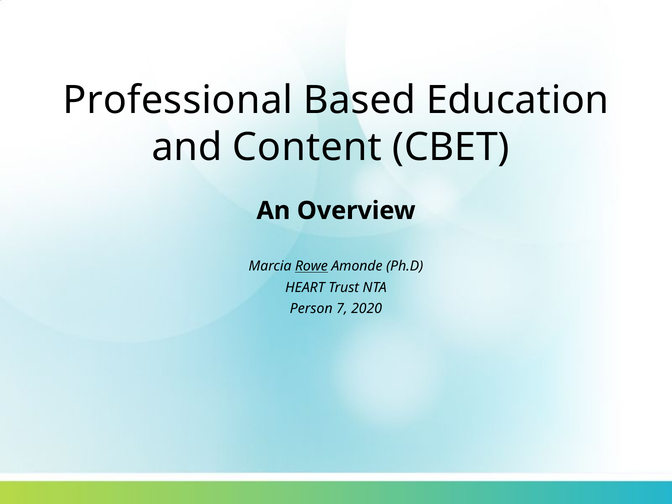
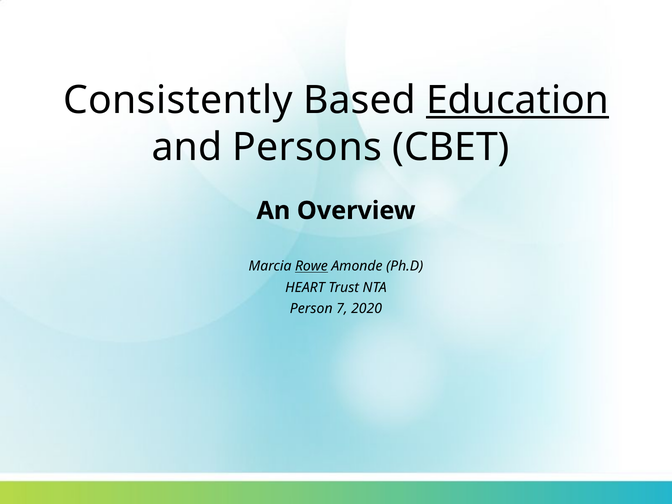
Professional: Professional -> Consistently (178, 100)
Education underline: none -> present (518, 100)
Content: Content -> Persons (307, 147)
